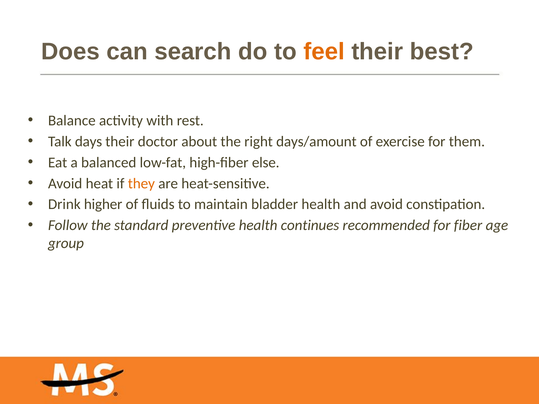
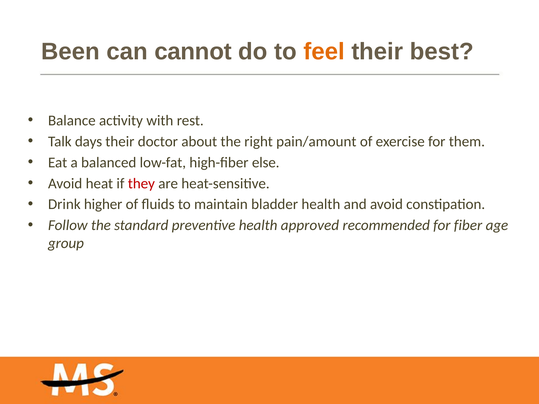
Does: Does -> Been (71, 52)
search: search -> cannot (193, 52)
days/amount: days/amount -> pain/amount (316, 142)
they colour: orange -> red (141, 184)
continues: continues -> approved (310, 225)
